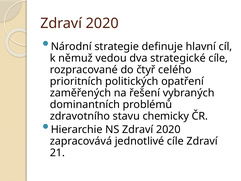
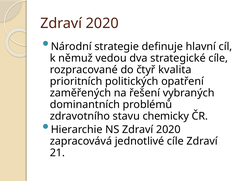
celého: celého -> kvalita (175, 70)
